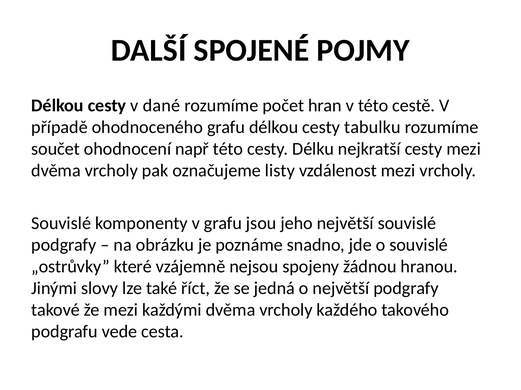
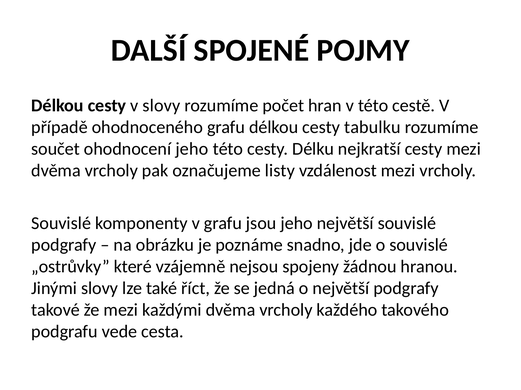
v dané: dané -> slovy (161, 106)
ohodnocení např: např -> jeho (192, 149)
